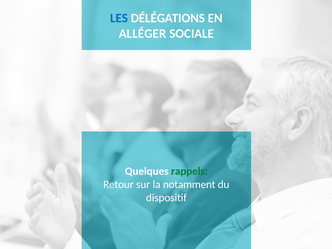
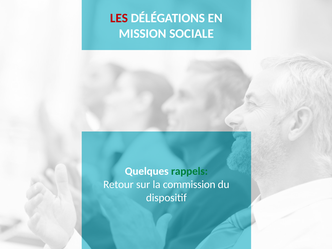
LES colour: blue -> red (119, 18)
ALLÉGER: ALLÉGER -> MISSION (143, 34)
notamment: notamment -> commission (189, 184)
